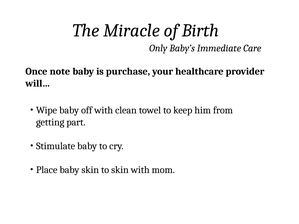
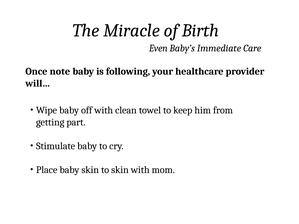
Only: Only -> Even (158, 48)
purchase: purchase -> following (128, 72)
